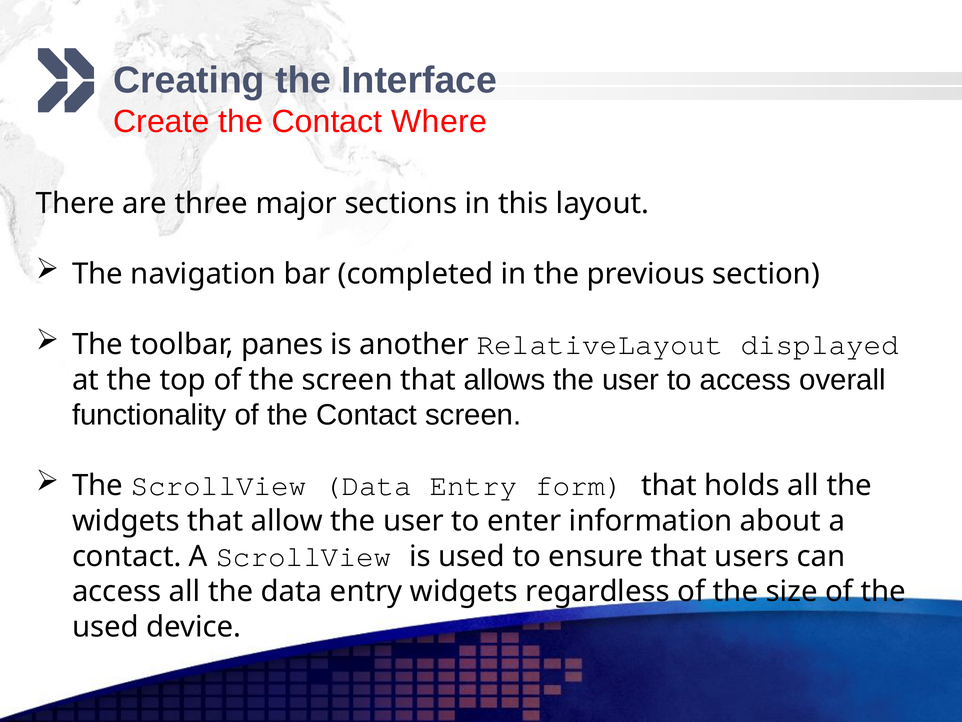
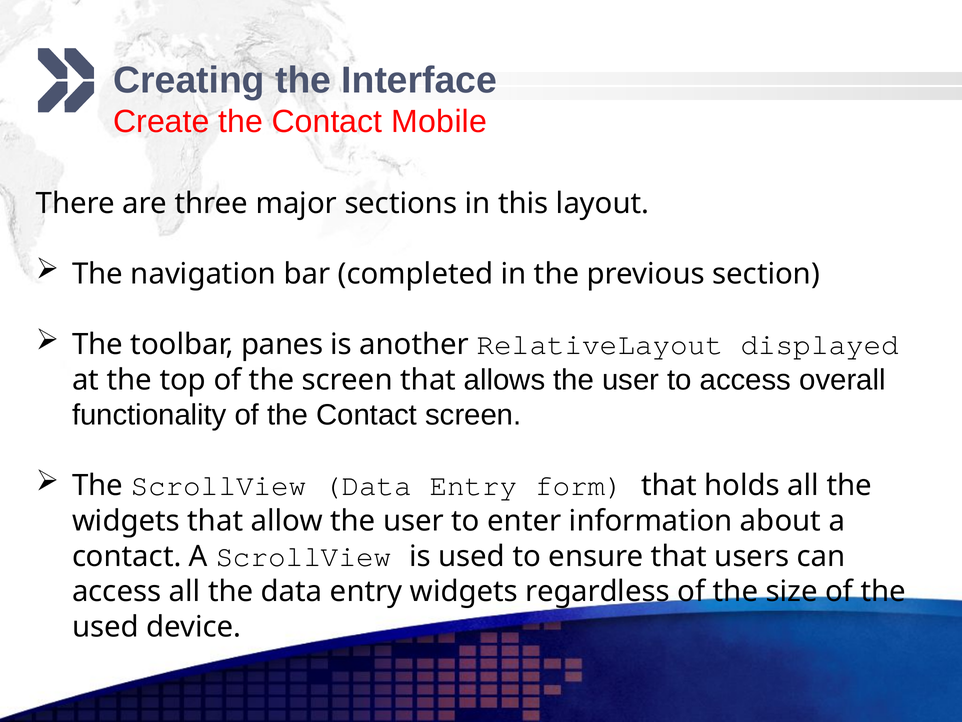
Where: Where -> Mobile (439, 122)
